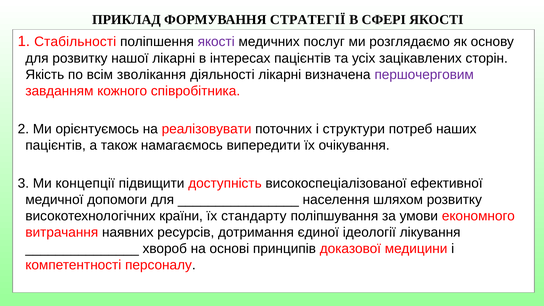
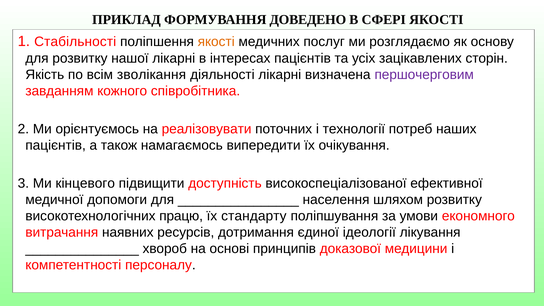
СТРАТЕГІЇ: СТРАТЕГІЇ -> ДОВЕДЕНО (308, 20)
якості colour: purple -> orange (216, 42)
структури: структури -> технології (354, 129)
концепції: концепції -> кінцевого (85, 183)
країни: країни -> працю (181, 216)
